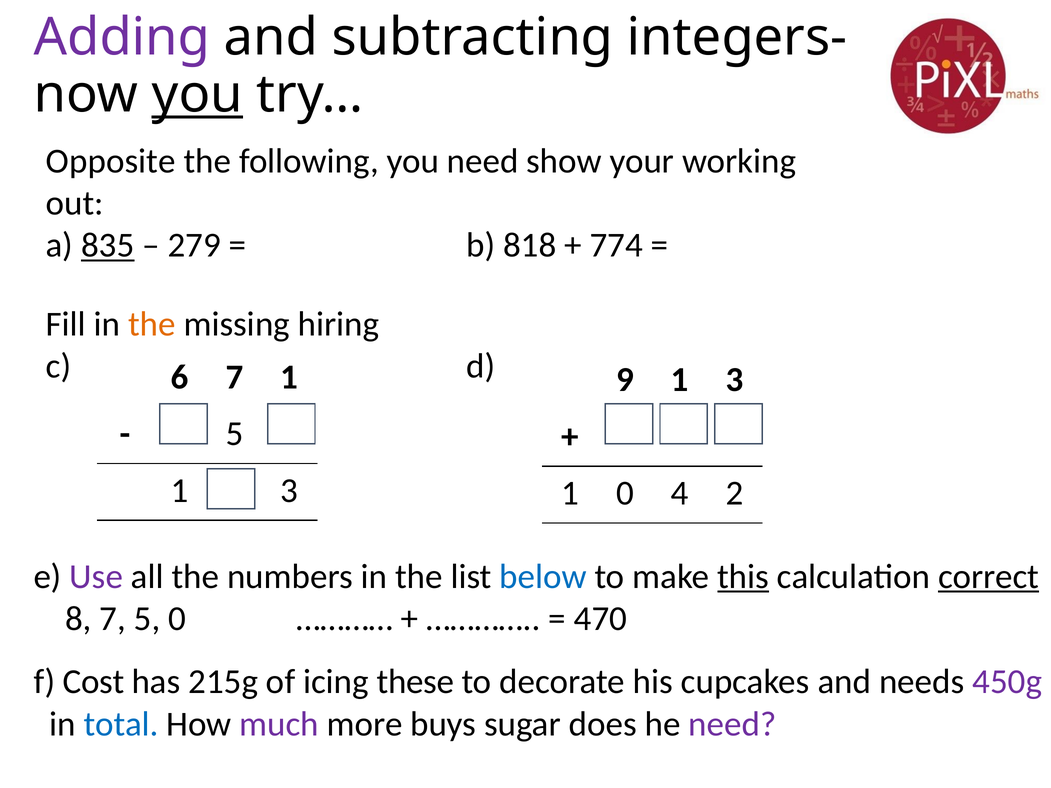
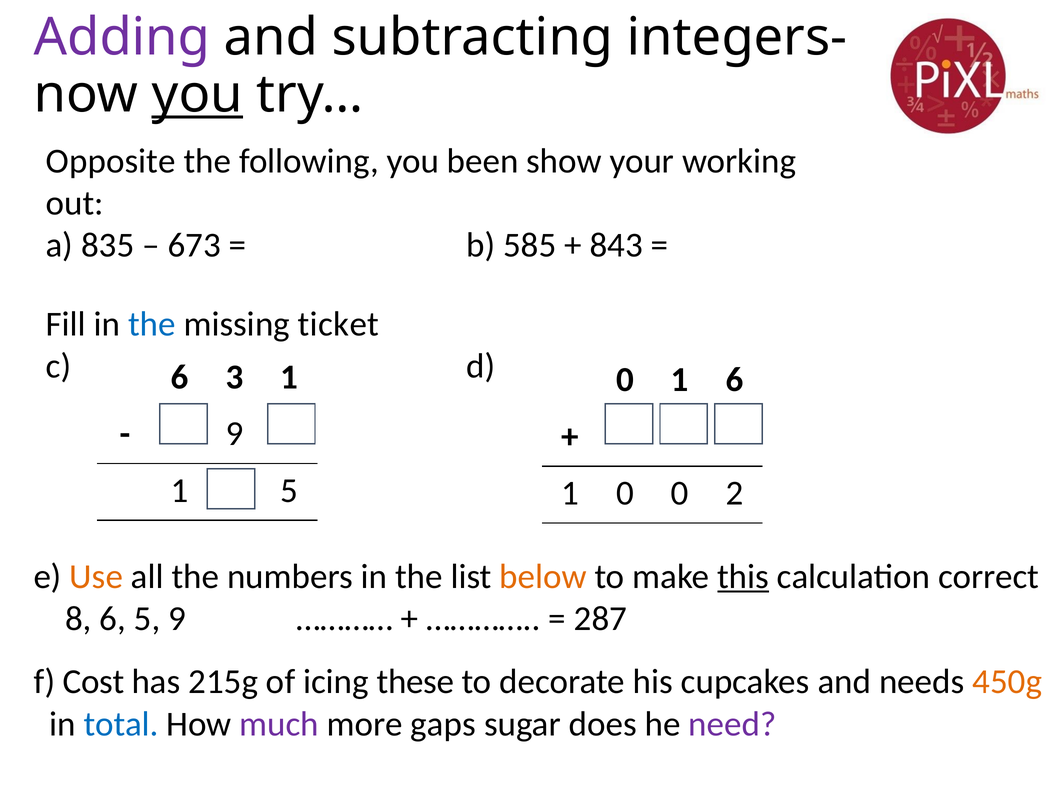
you need: need -> been (483, 161)
835 underline: present -> none (108, 245)
279: 279 -> 673 (194, 245)
818: 818 -> 585 (530, 245)
774: 774 -> 843 (616, 245)
the colour: orange -> blue (152, 324)
hiring: hiring -> ticket (338, 324)
d 9: 9 -> 0 (625, 380)
3: 3 -> 6 (735, 380)
6 7: 7 -> 3 (235, 377)
5: 5 -> 9 (235, 434)
3: 3 -> 5 (289, 491)
0 4: 4 -> 0 (680, 493)
Use colour: purple -> orange (96, 577)
below colour: blue -> orange (543, 577)
correct underline: present -> none (989, 577)
8 7: 7 -> 6 (113, 619)
5 0: 0 -> 9 (177, 619)
470: 470 -> 287 (600, 619)
450g colour: purple -> orange (1007, 682)
buys: buys -> gaps (443, 724)
